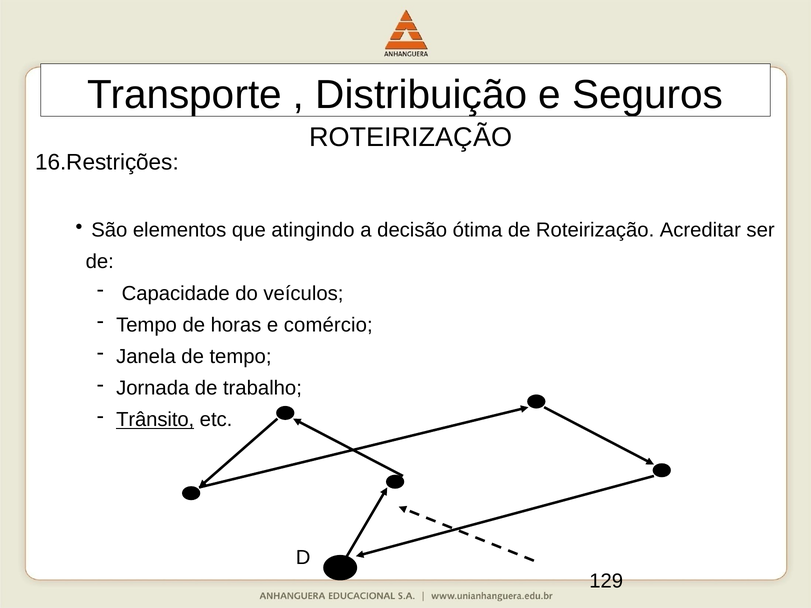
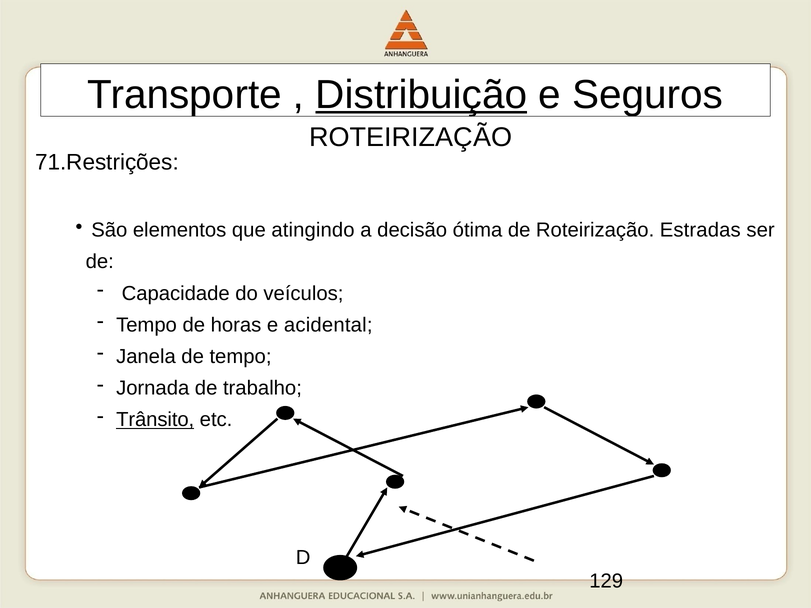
Distribuição underline: none -> present (421, 95)
16.Restrições: 16.Restrições -> 71.Restrições (107, 162)
Acreditar: Acreditar -> Estradas (700, 230)
comércio: comércio -> acidental (328, 325)
